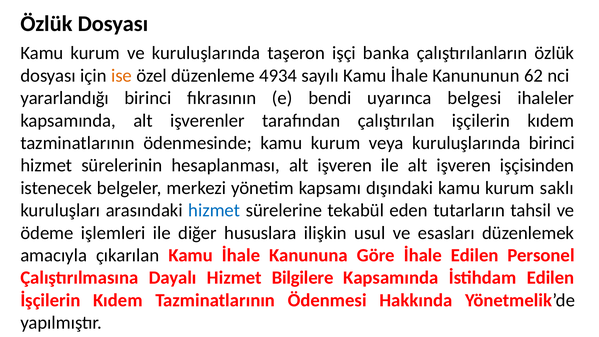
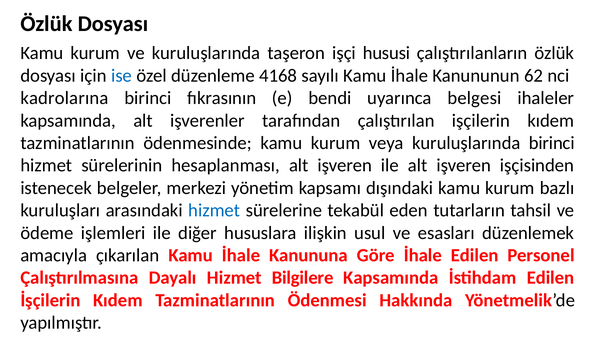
banka: banka -> hususi (386, 53)
ise colour: orange -> blue (122, 76)
4934: 4934 -> 4168 (278, 76)
yararlandığı: yararlandığı -> kadrolarına (64, 98)
saklı: saklı -> bazlı (557, 188)
